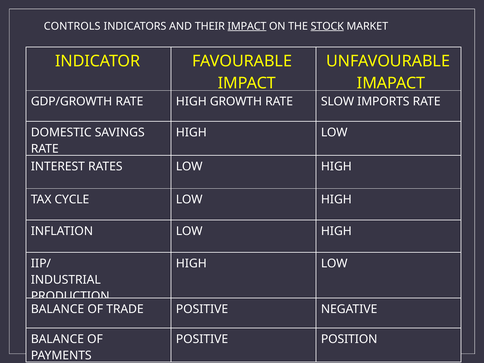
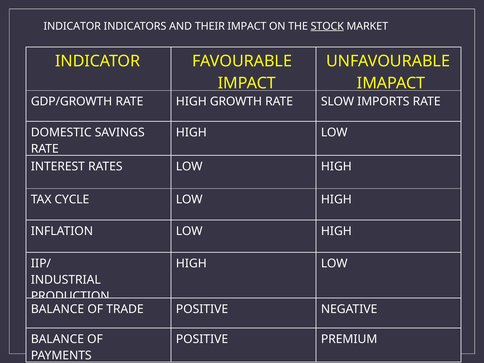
CONTROLS: CONTROLS -> INDICATOR (72, 26)
IMPACT underline: present -> none (247, 26)
POSITION: POSITION -> PREMIUM (349, 339)
